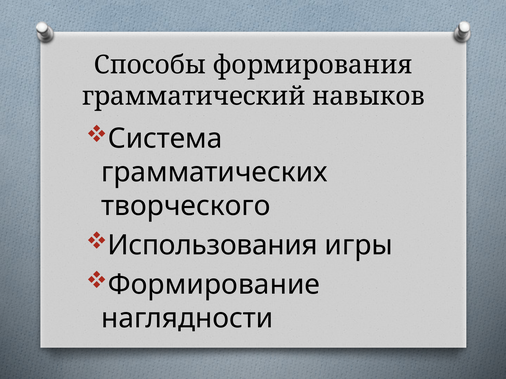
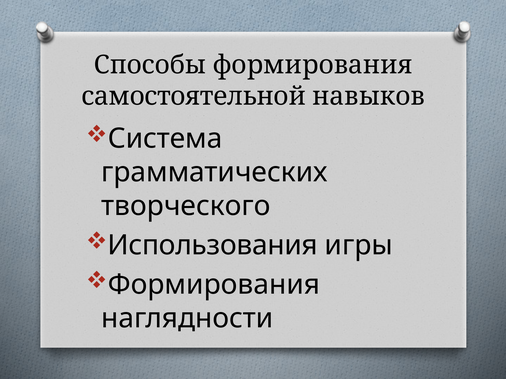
грамматический: грамматический -> самостоятельной (194, 96)
Формирование: Формирование -> Формирования (214, 285)
